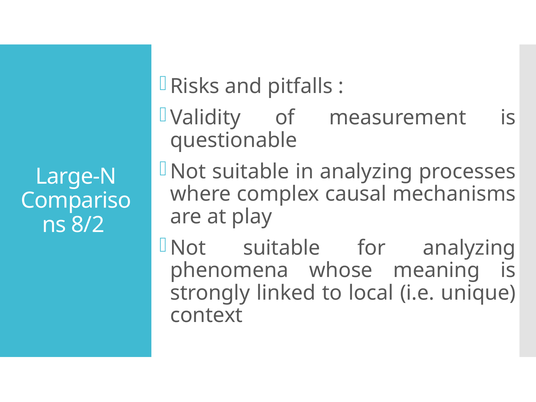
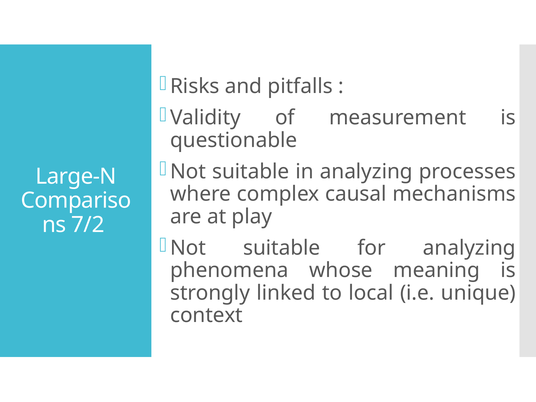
8/2: 8/2 -> 7/2 (88, 225)
